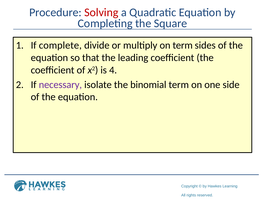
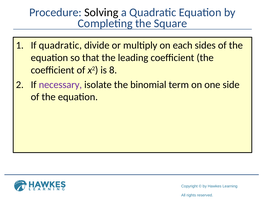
Solving colour: red -> black (101, 12)
If complete: complete -> quadratic (60, 45)
on term: term -> each (183, 45)
4: 4 -> 8 (113, 70)
